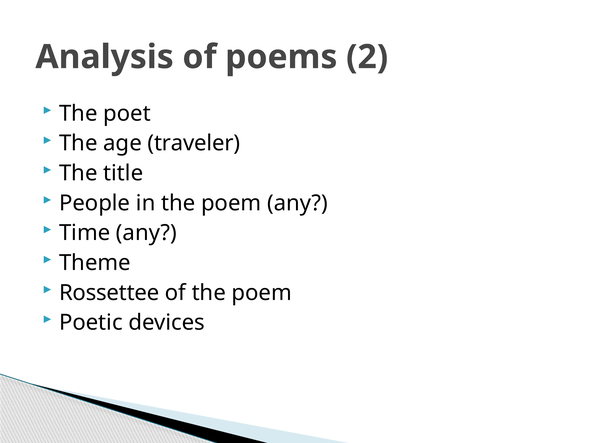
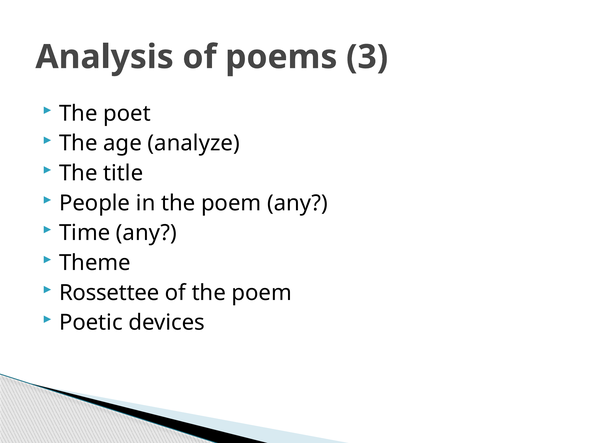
2: 2 -> 3 (367, 57)
traveler: traveler -> analyze (194, 143)
